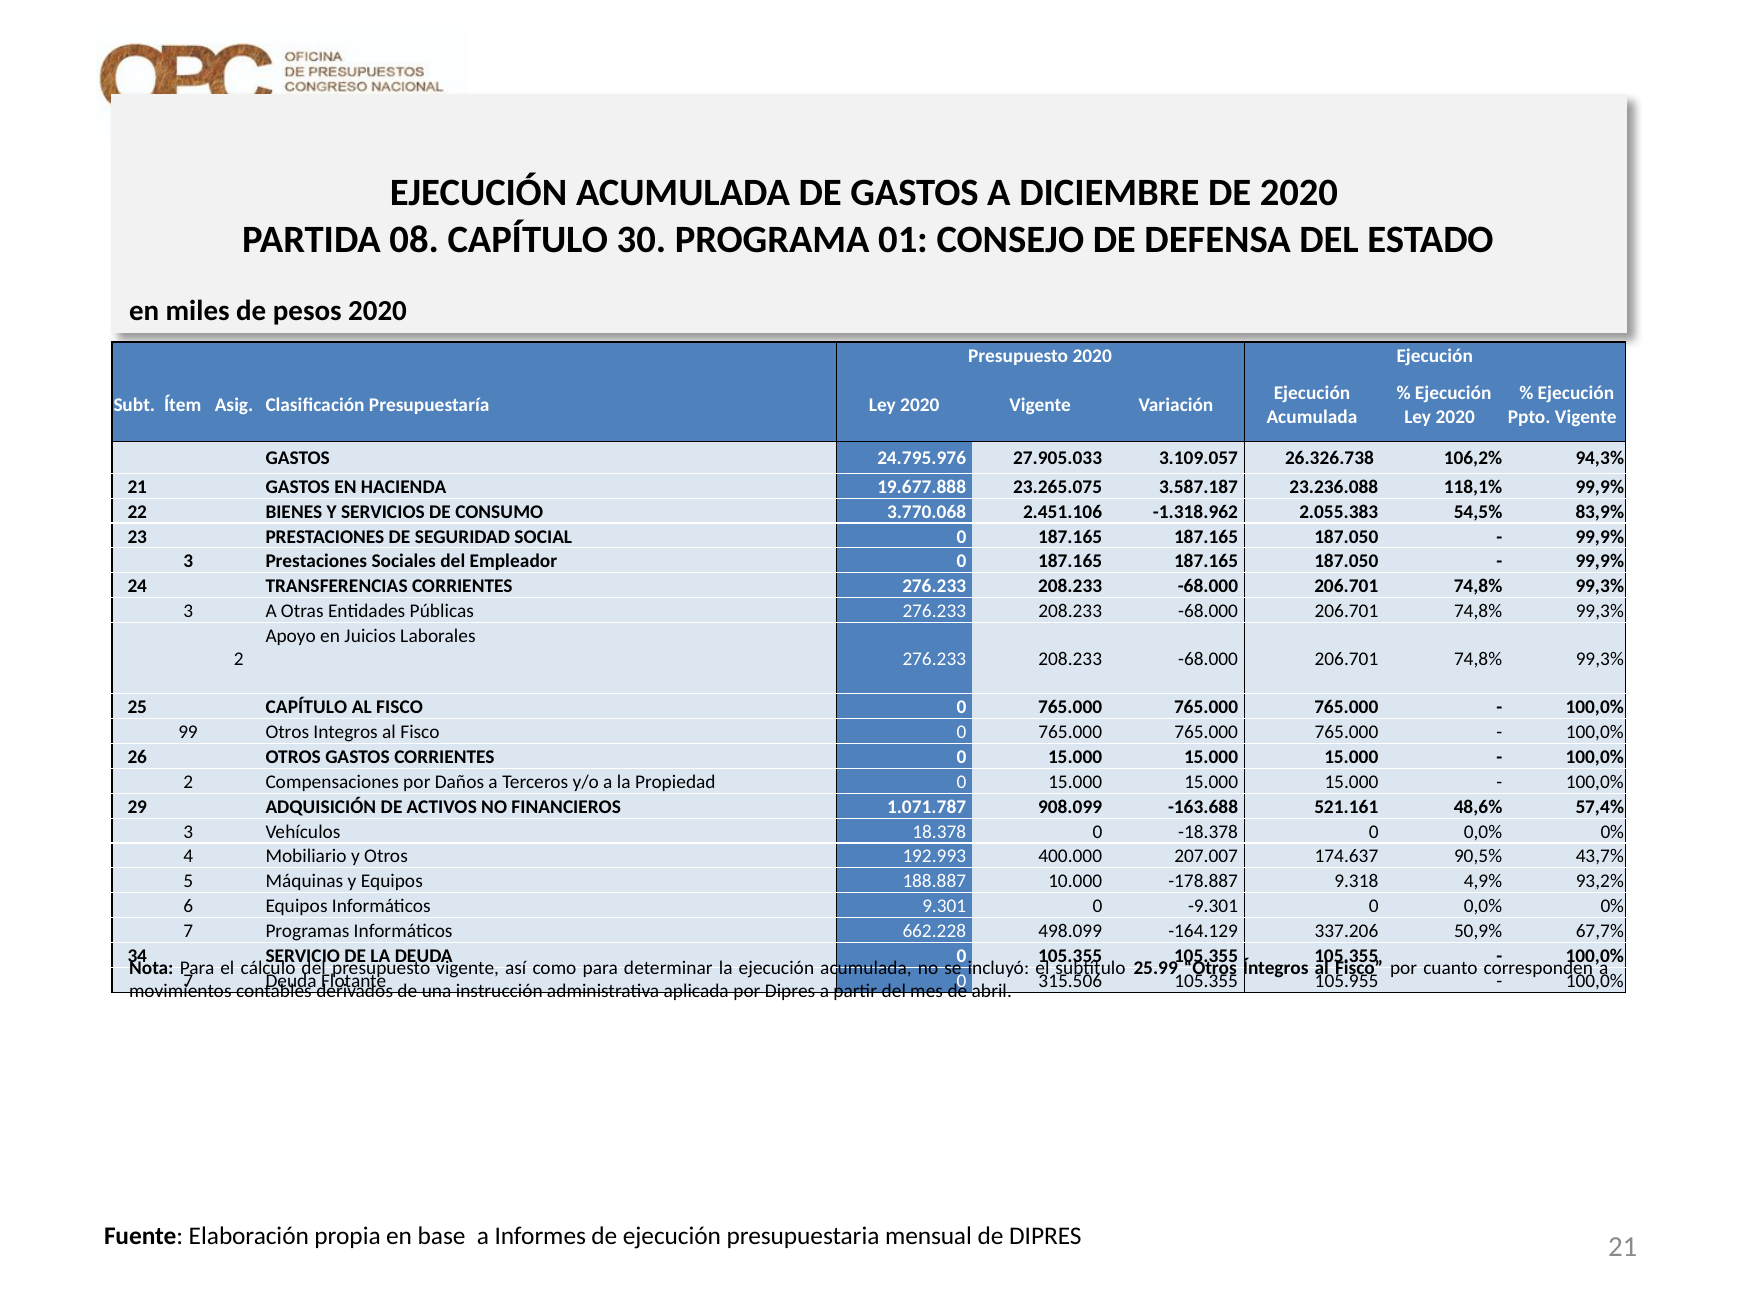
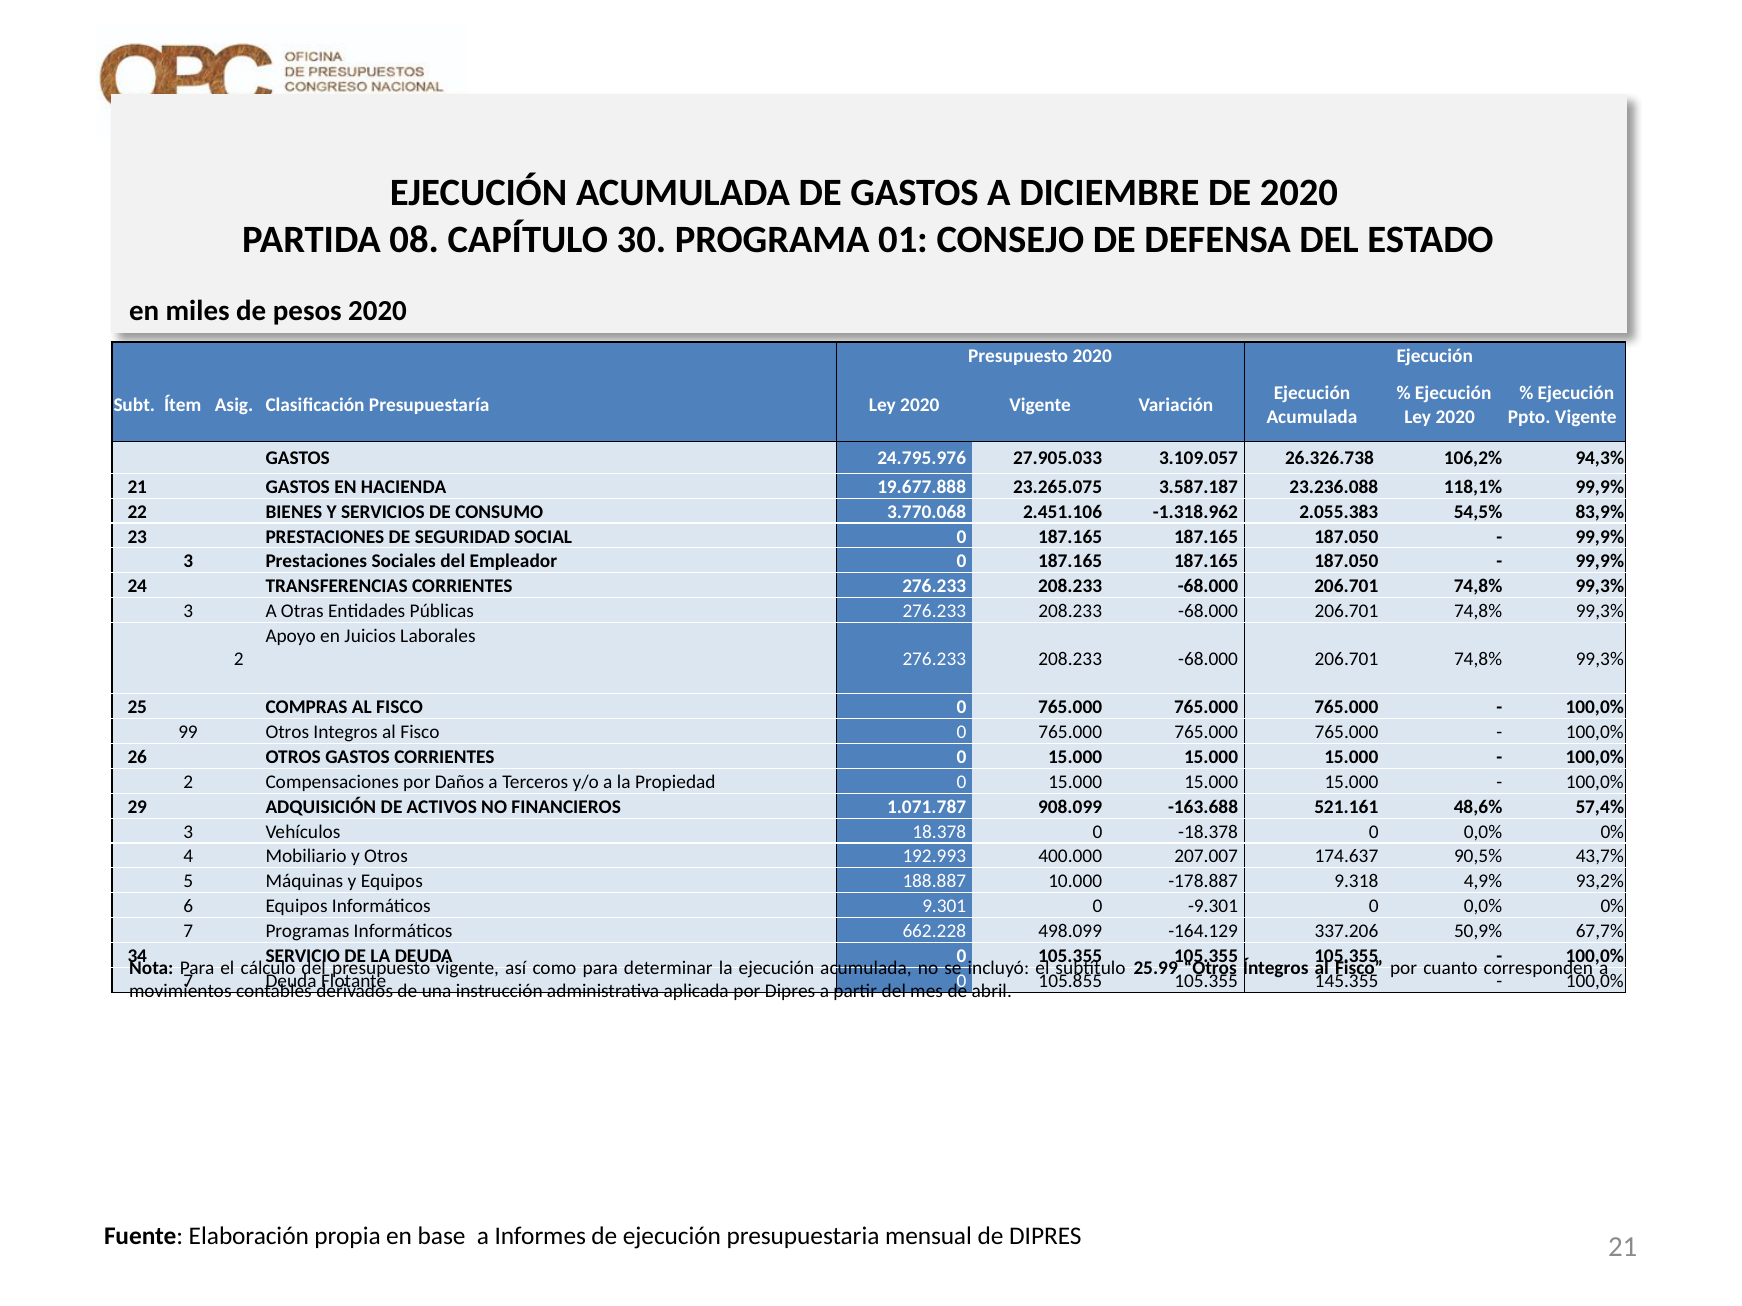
25 CAPÍTULO: CAPÍTULO -> COMPRAS (307, 708)
315.506: 315.506 -> 105.855 (1070, 981)
105.955: 105.955 -> 145.355 (1347, 981)
